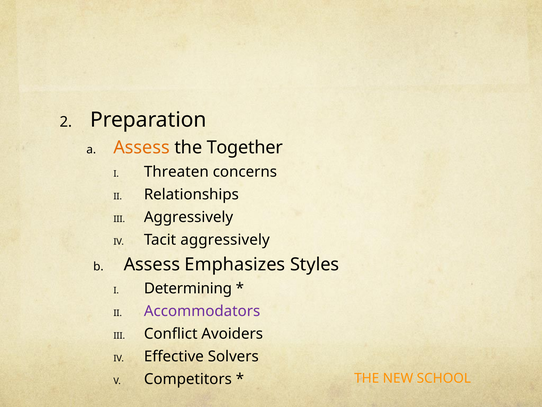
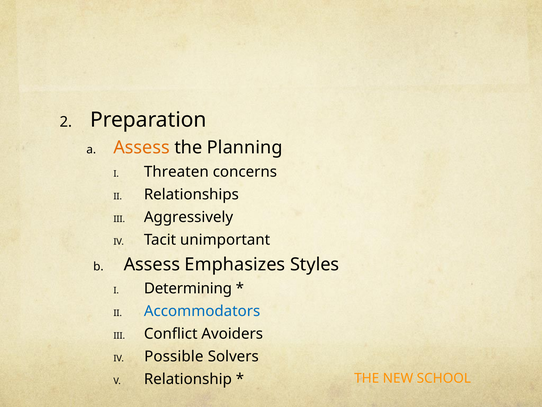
Together: Together -> Planning (245, 148)
Tacit aggressively: aggressively -> unimportant (225, 239)
Accommodators colour: purple -> blue (202, 311)
Effective: Effective -> Possible (174, 356)
Competitors: Competitors -> Relationship (188, 379)
